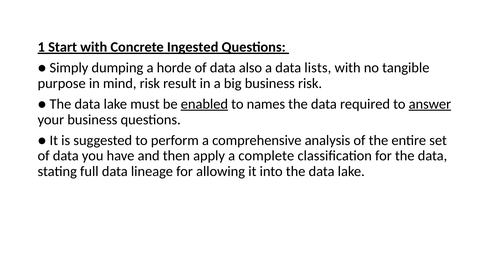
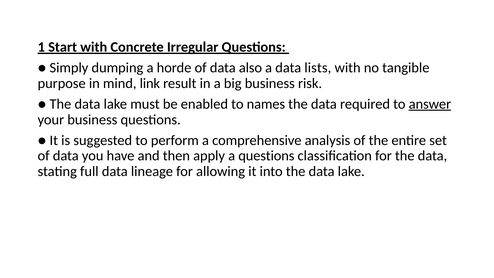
Ingested: Ingested -> Irregular (193, 47)
mind risk: risk -> link (150, 83)
enabled underline: present -> none (204, 104)
a complete: complete -> questions (266, 156)
